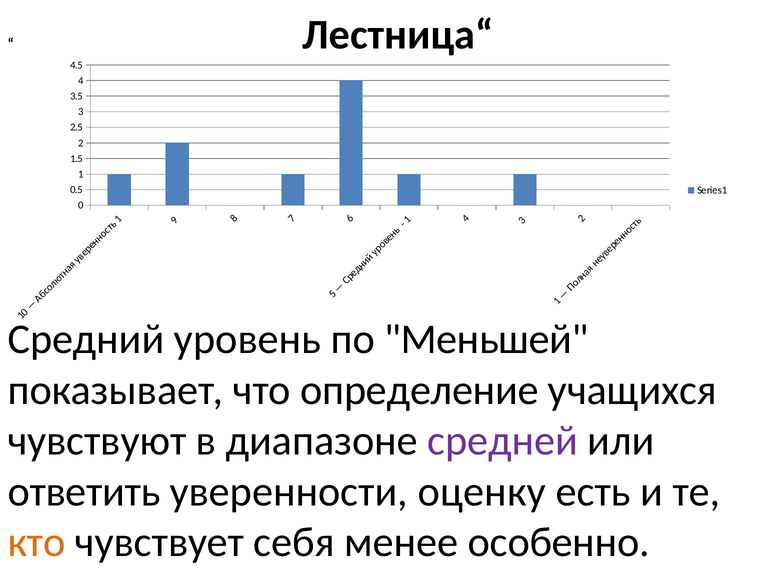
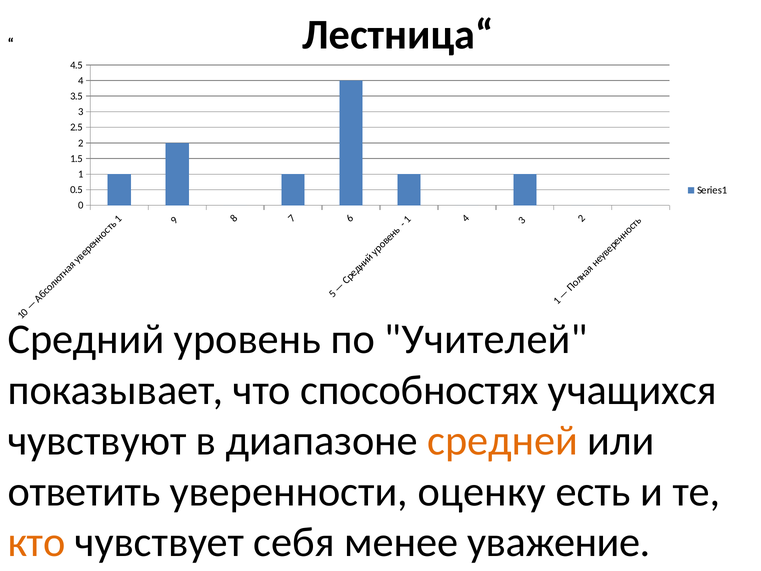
Меньшей: Меньшей -> Учителей (486, 339)
определение: определение -> способностях (420, 390)
средней colour: purple -> orange (503, 441)
особенно: особенно -> уважение (559, 542)
